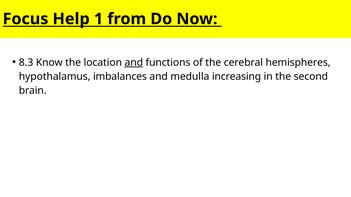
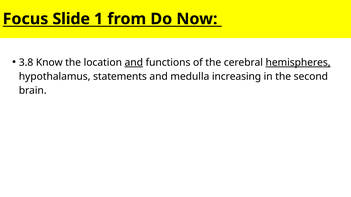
Help: Help -> Slide (71, 19)
8.3: 8.3 -> 3.8 (26, 63)
hemispheres underline: none -> present (298, 63)
imbalances: imbalances -> statements (120, 77)
